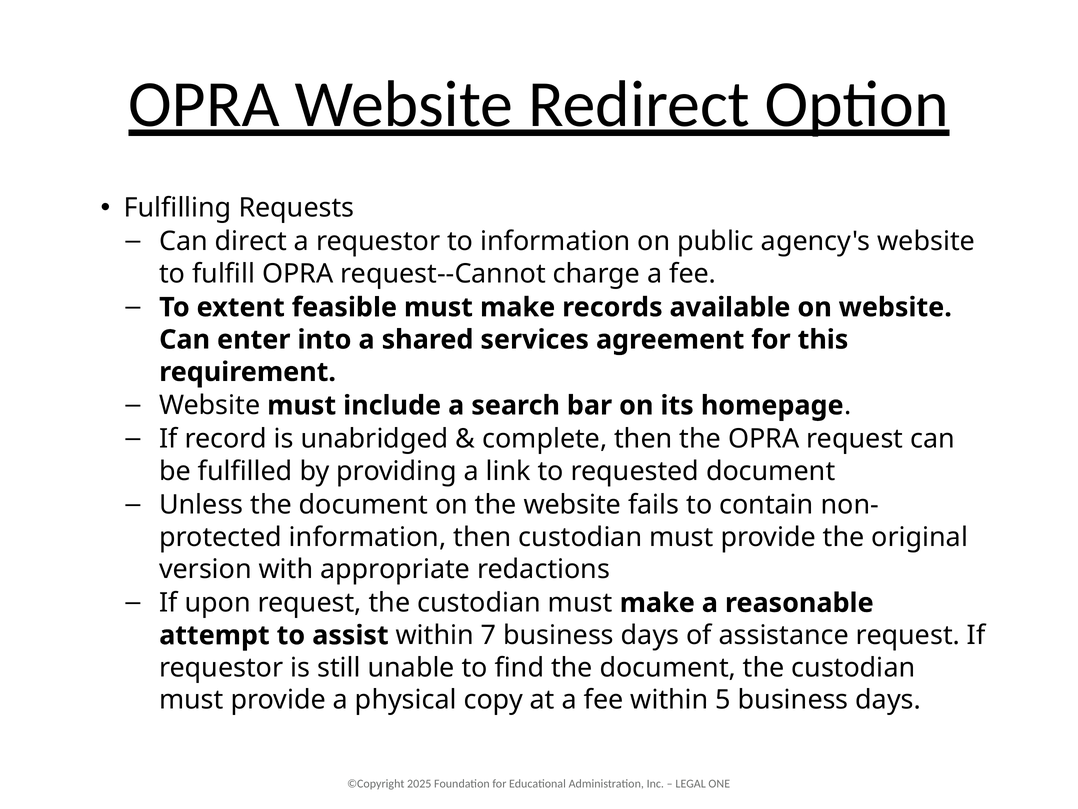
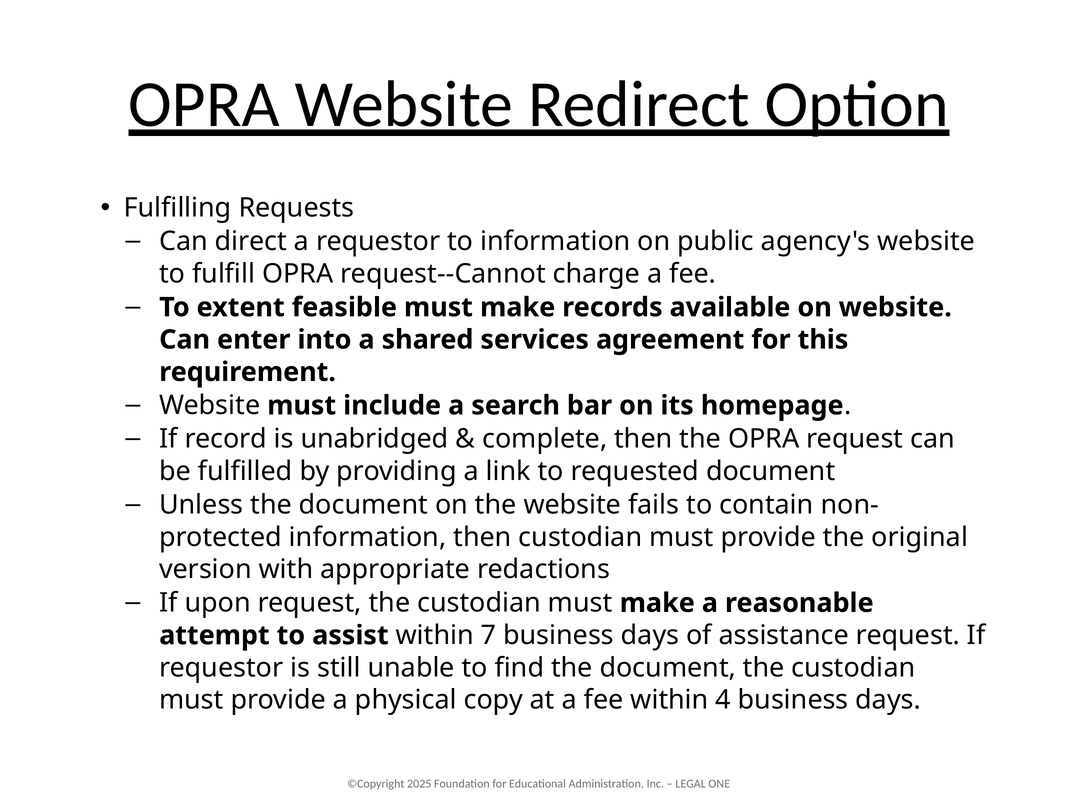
5: 5 -> 4 (723, 700)
